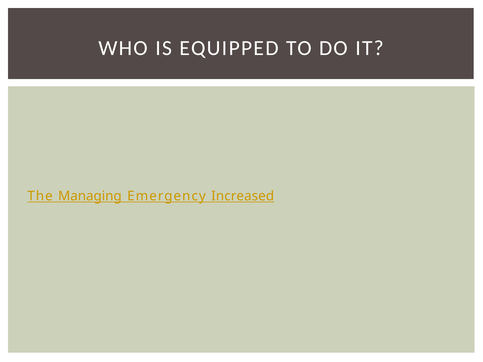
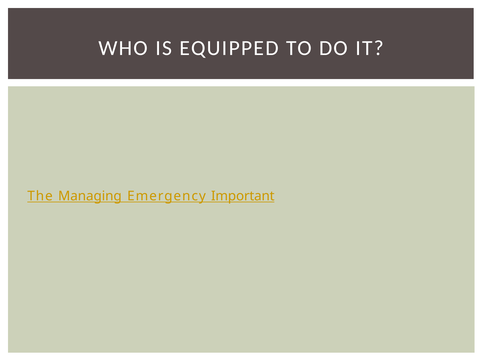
Increased: Increased -> Important (243, 196)
